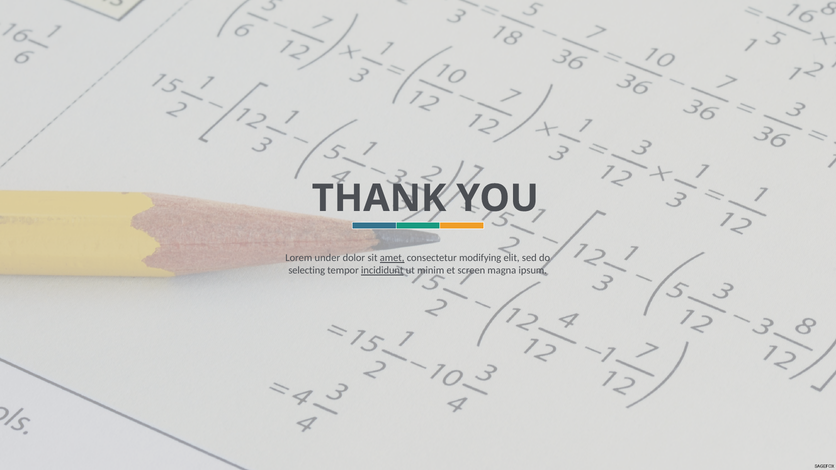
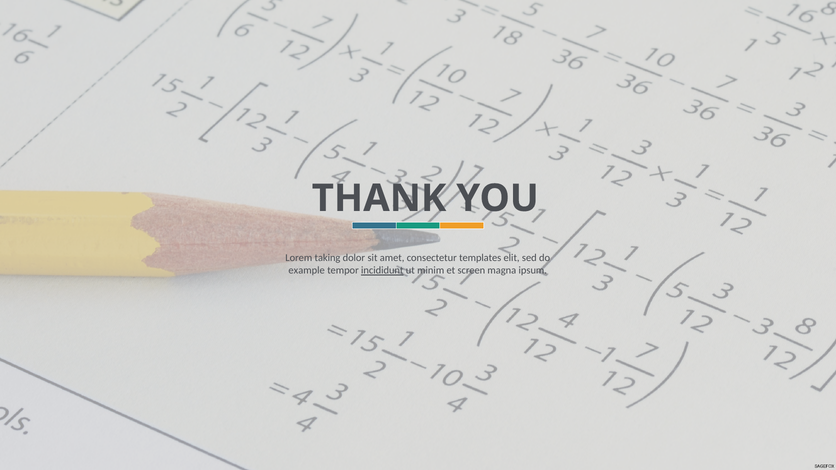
under: under -> taking (327, 258)
amet underline: present -> none (392, 258)
modifying: modifying -> templates (480, 258)
selecting: selecting -> example (307, 271)
